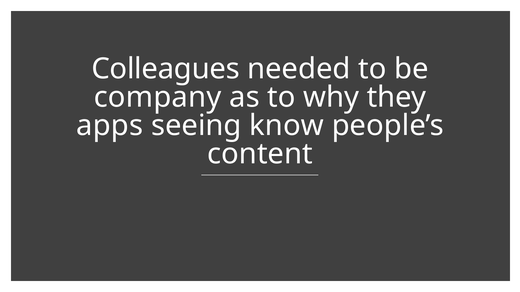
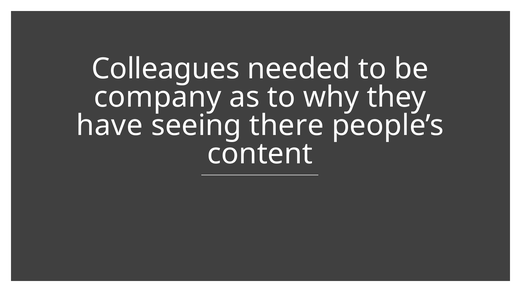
apps: apps -> have (110, 126)
know: know -> there (287, 126)
